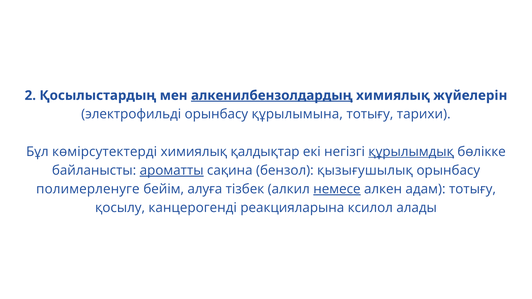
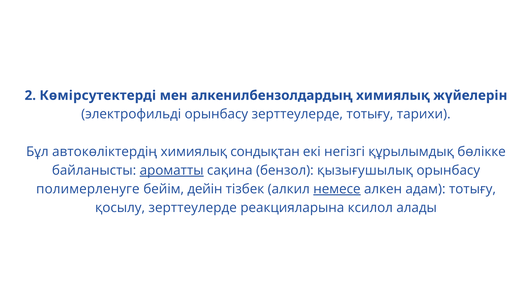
Қосылыстардың: Қосылыстардың -> Көмірсутектерді (98, 96)
алкенилбензолдардың underline: present -> none (272, 96)
орынбасу құрылымына: құрылымына -> зерттеулерде (297, 114)
көмірсутектерді: көмірсутектерді -> автокөліктердің (105, 152)
қалдықтар: қалдықтар -> сондықтан (265, 152)
құрылымдық underline: present -> none (411, 152)
алуға: алуға -> дейін (205, 189)
қосылу канцерогенді: канцерогенді -> зерттеулерде (193, 208)
